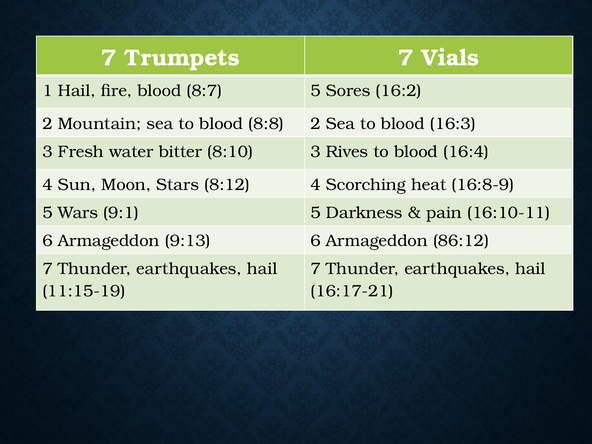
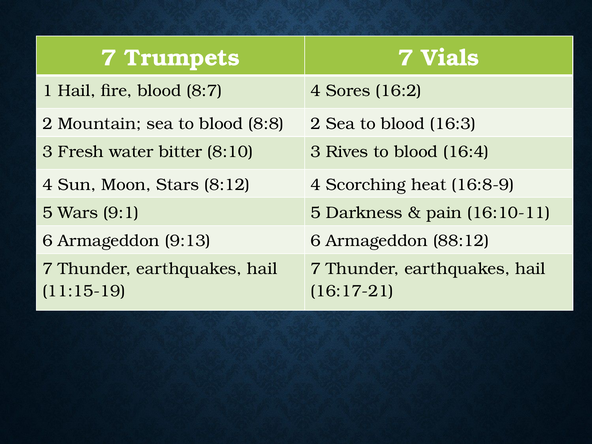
8:7 5: 5 -> 4 (316, 91)
86:12: 86:12 -> 88:12 (461, 241)
